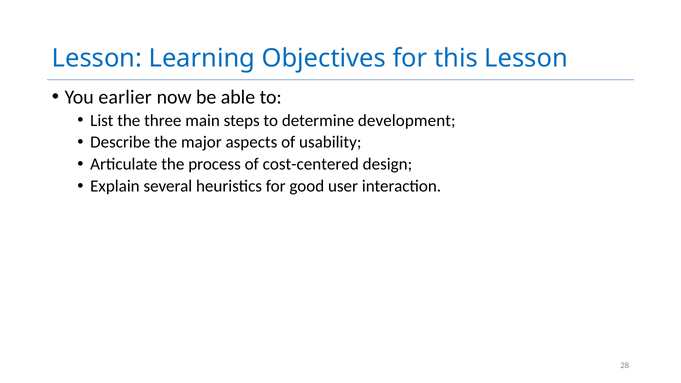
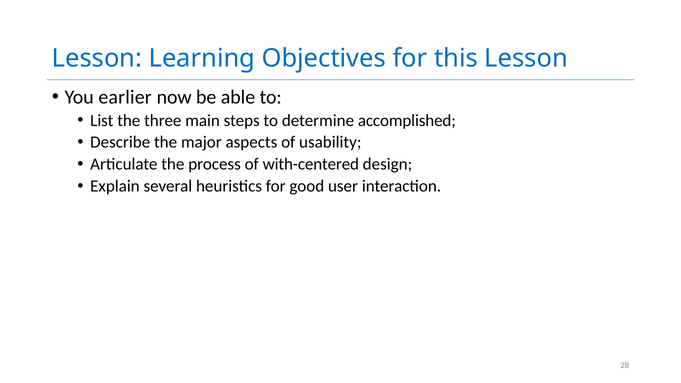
development: development -> accomplished (407, 120)
cost-centered: cost-centered -> with-centered (311, 164)
